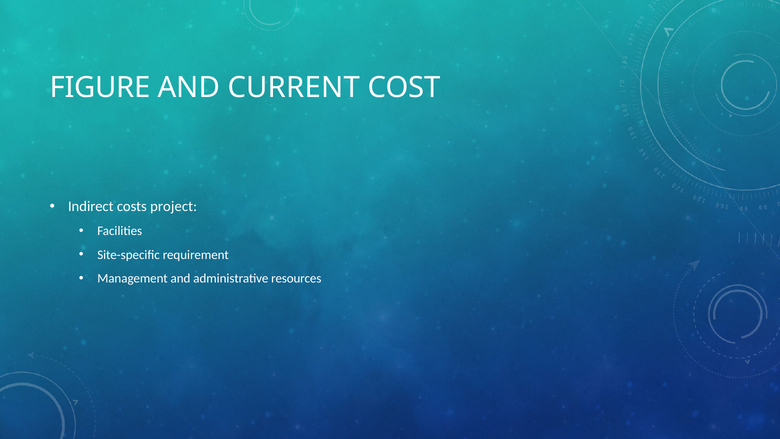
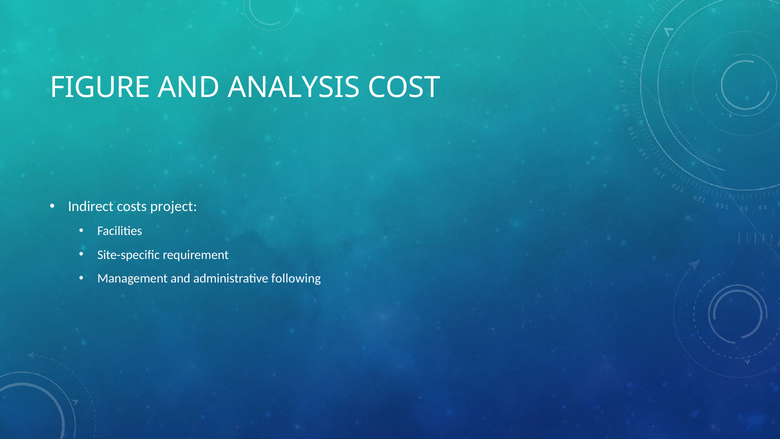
CURRENT: CURRENT -> ANALYSIS (294, 88)
resources: resources -> following (296, 278)
